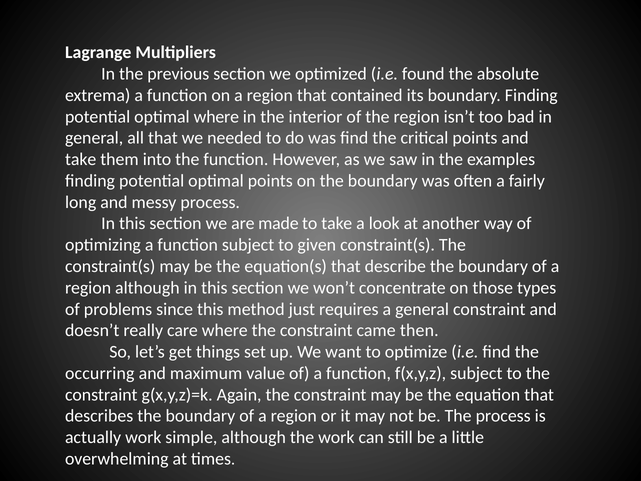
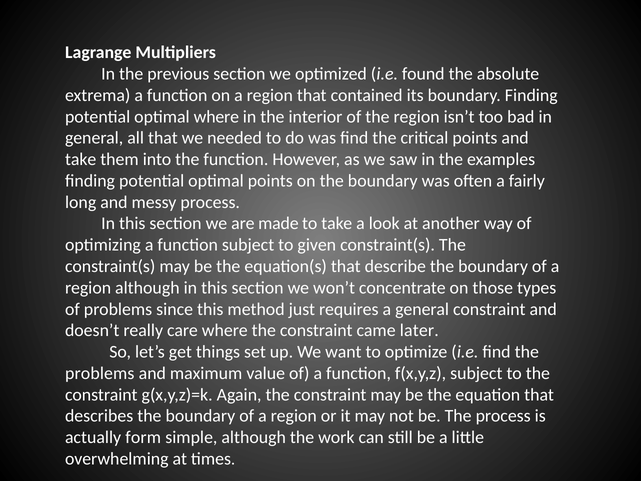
then: then -> later (419, 330)
occurring: occurring -> problems (100, 373)
actually work: work -> form (143, 437)
